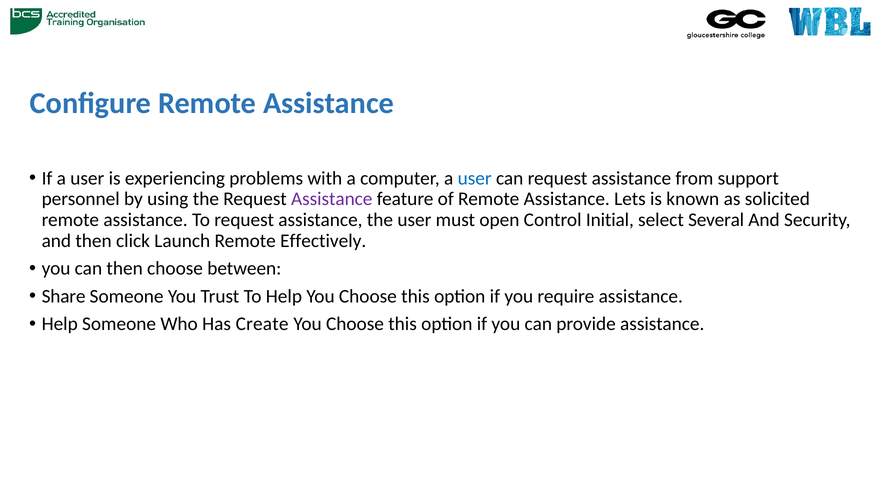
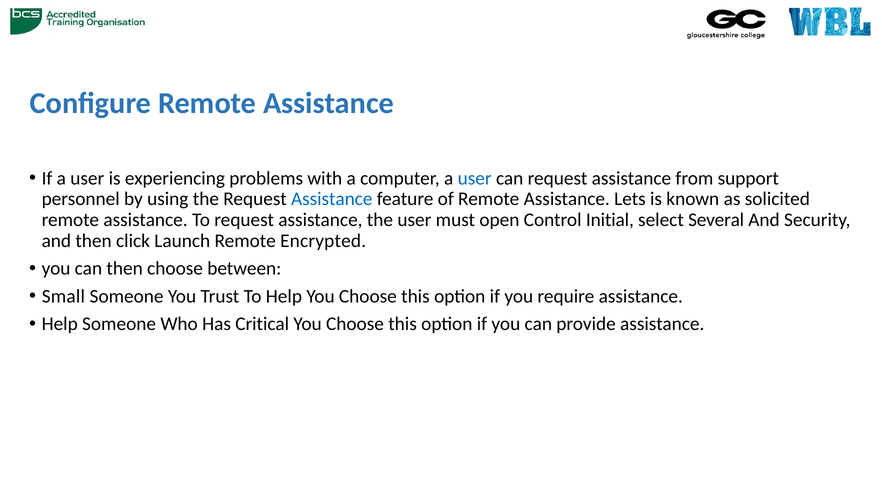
Assistance colour: purple -> blue (332, 199)
Effectively: Effectively -> Encrypted (323, 241)
Share: Share -> Small (63, 296)
Create: Create -> Critical (262, 324)
